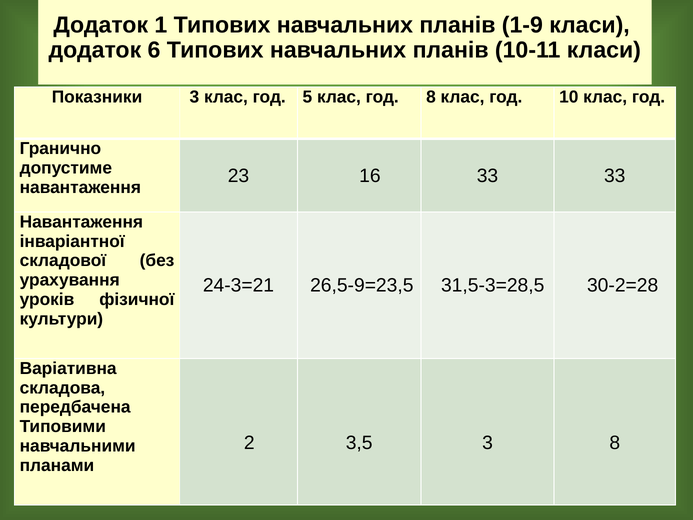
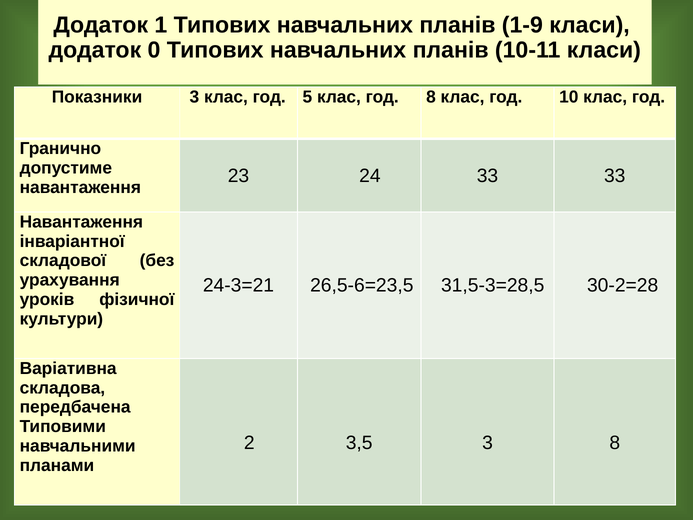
6: 6 -> 0 (154, 50)
16: 16 -> 24 (370, 176)
26,5-9=23,5: 26,5-9=23,5 -> 26,5-6=23,5 (362, 285)
